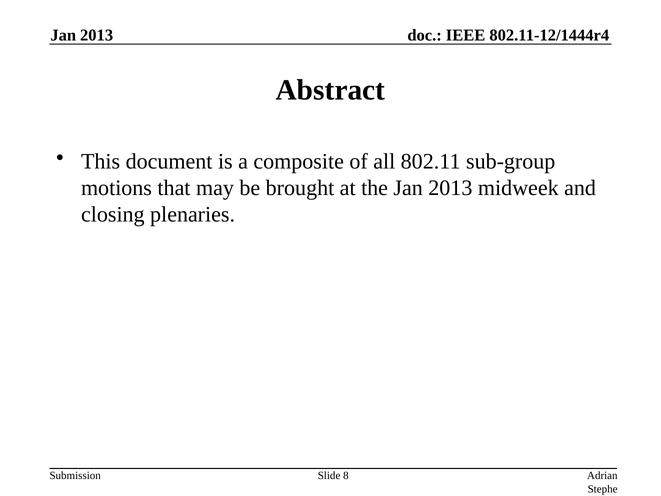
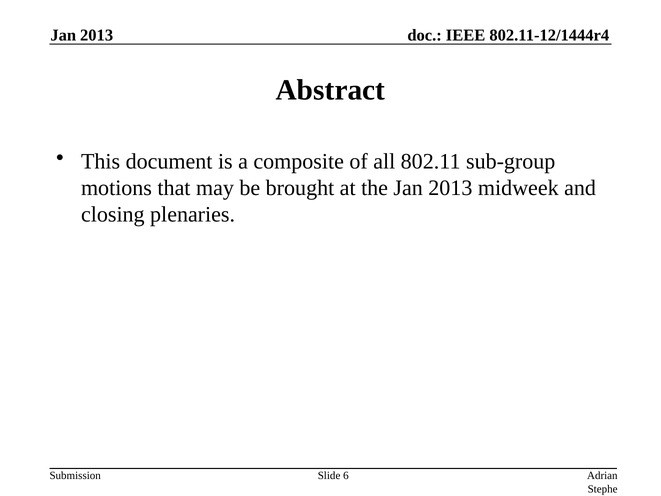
8: 8 -> 6 (346, 475)
